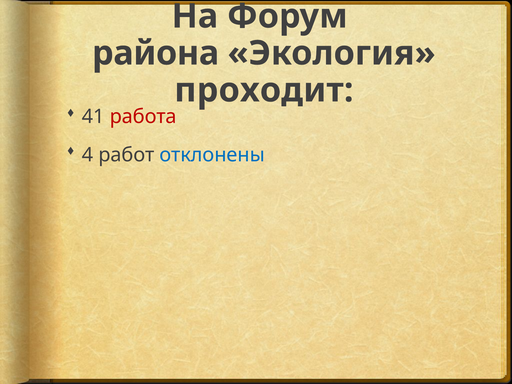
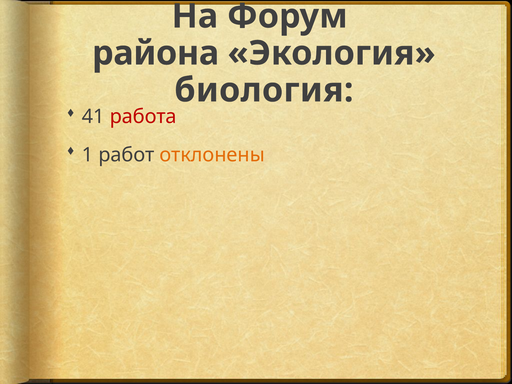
проходит: проходит -> биология (264, 90)
4: 4 -> 1 (88, 155)
отклонены colour: blue -> orange (212, 155)
